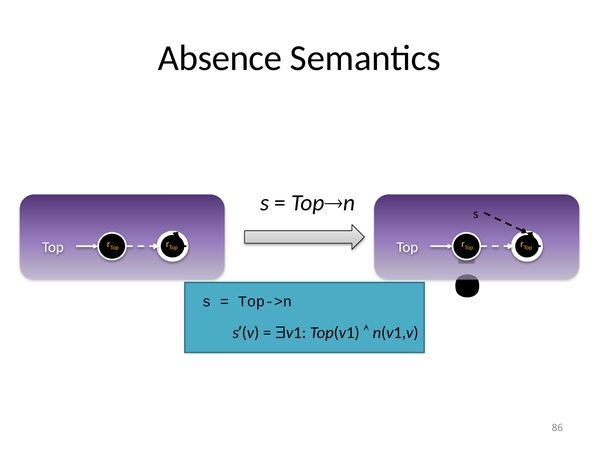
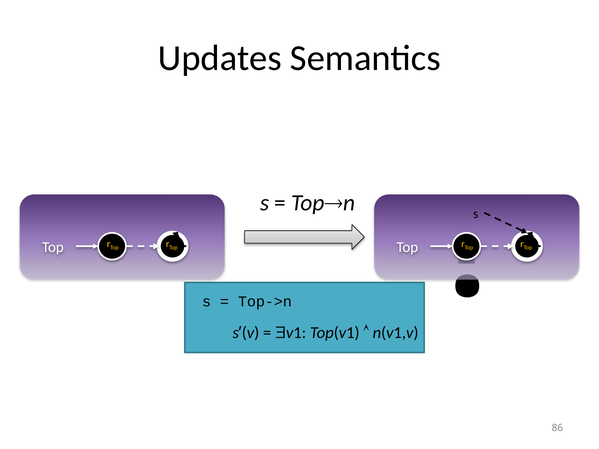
Absence: Absence -> Updates (220, 58)
